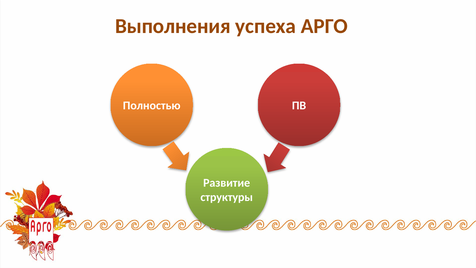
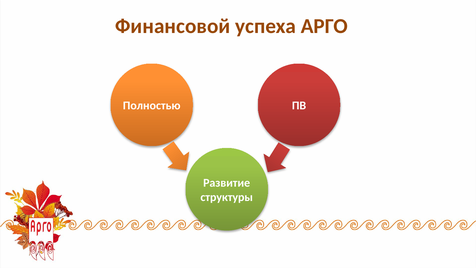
Выполнения: Выполнения -> Финансовой (173, 26)
